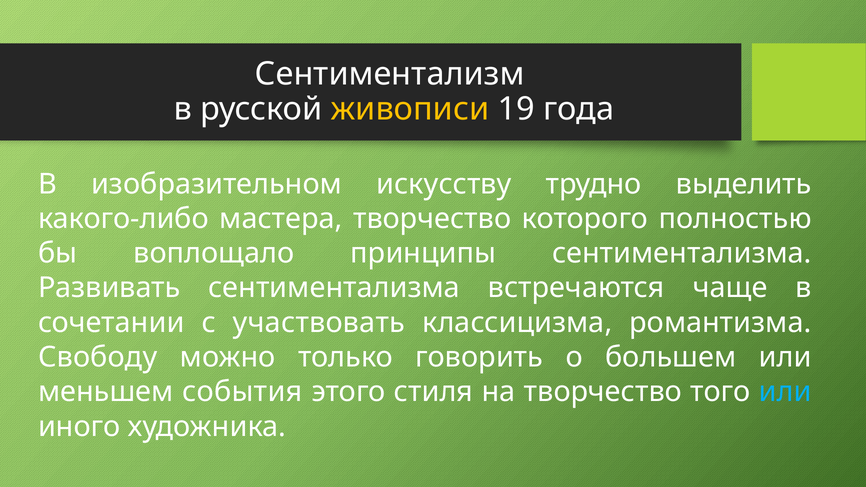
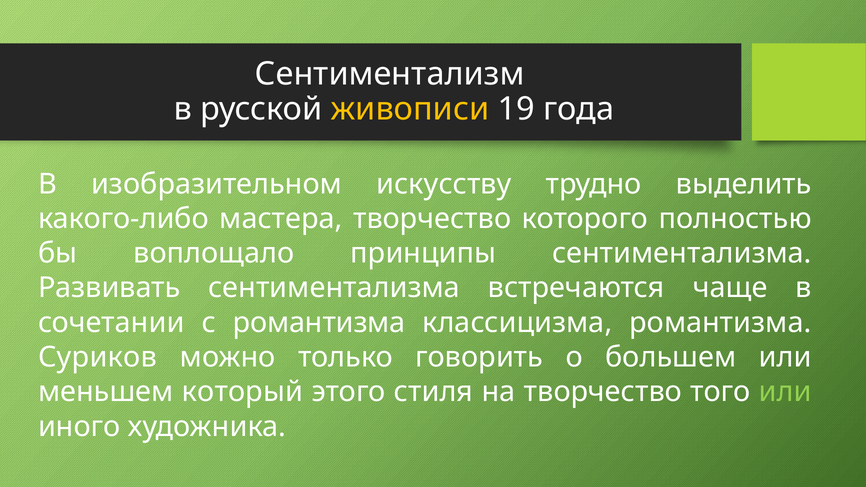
с участвовать: участвовать -> романтизма (319, 323)
Свободу: Свободу -> Суриков (98, 357)
события: события -> который (242, 392)
или colour: light blue -> light green (785, 392)
